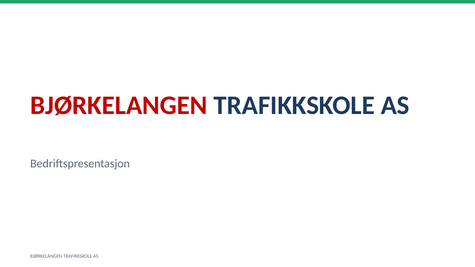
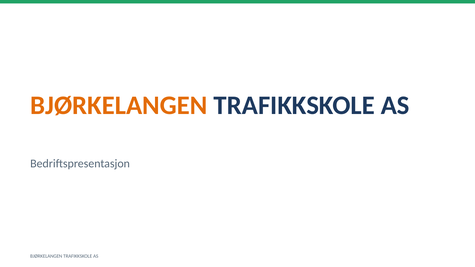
BJØRKELANGEN colour: red -> orange (119, 105)
